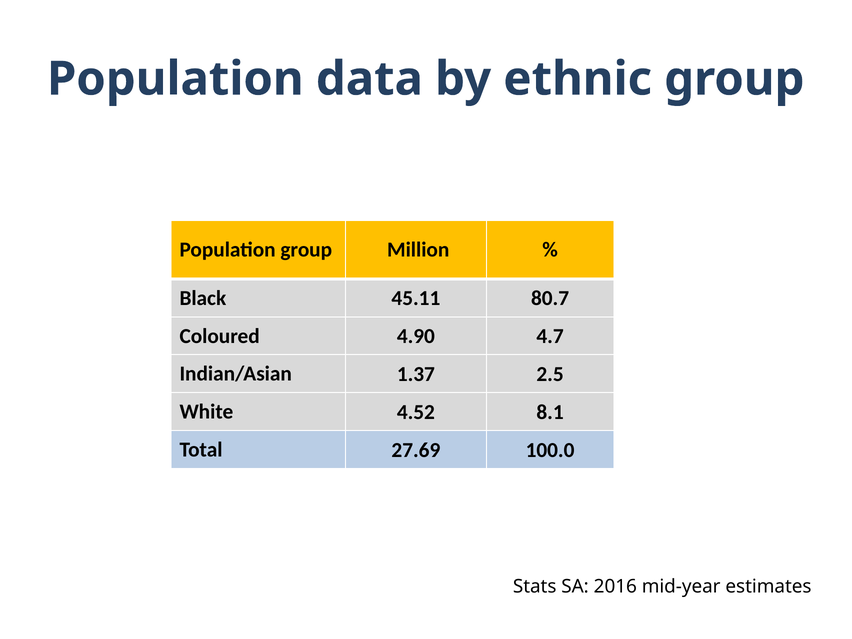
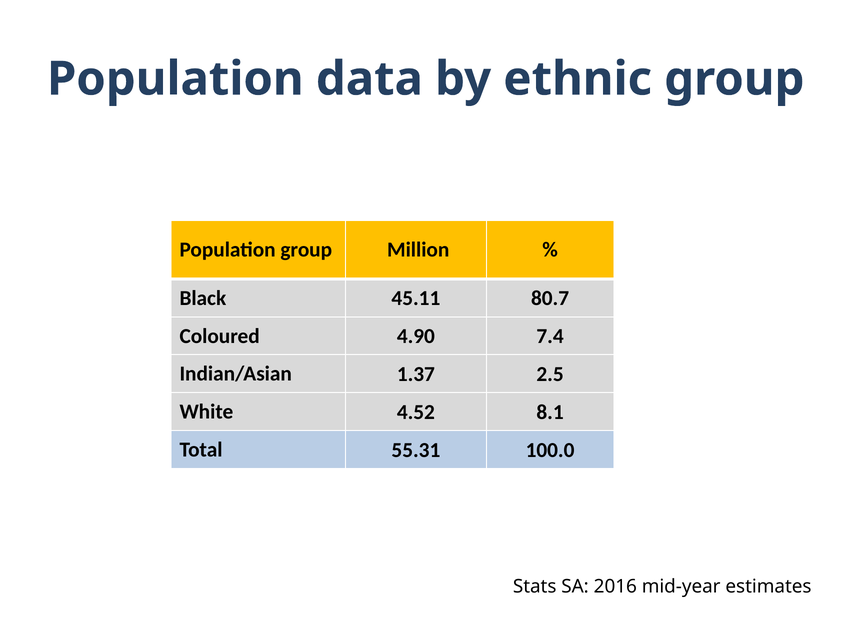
4.7: 4.7 -> 7.4 (550, 336)
27.69: 27.69 -> 55.31 (416, 450)
